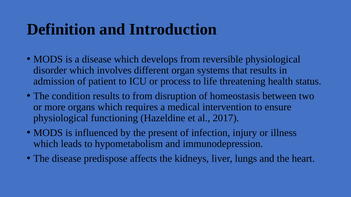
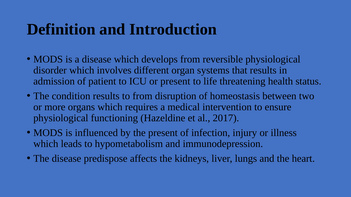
or process: process -> present (175, 81)
